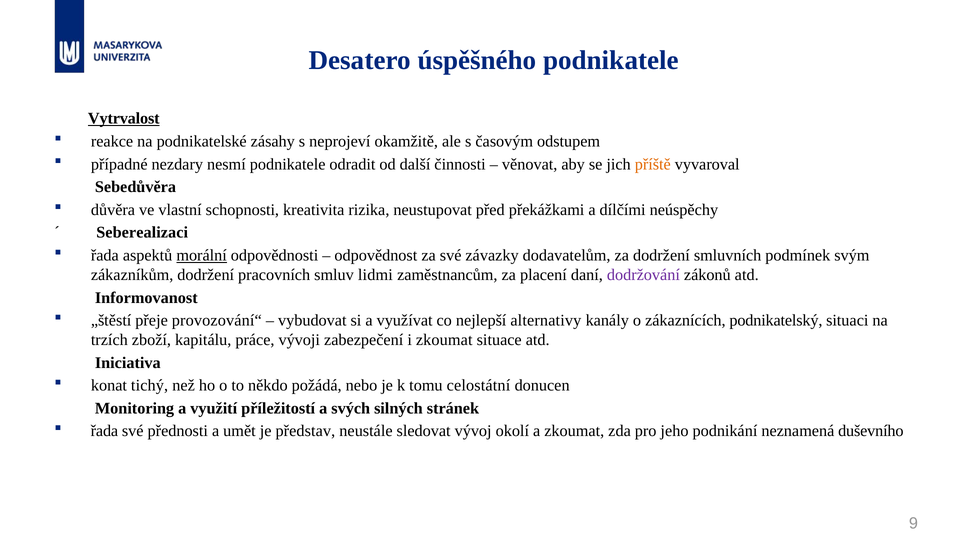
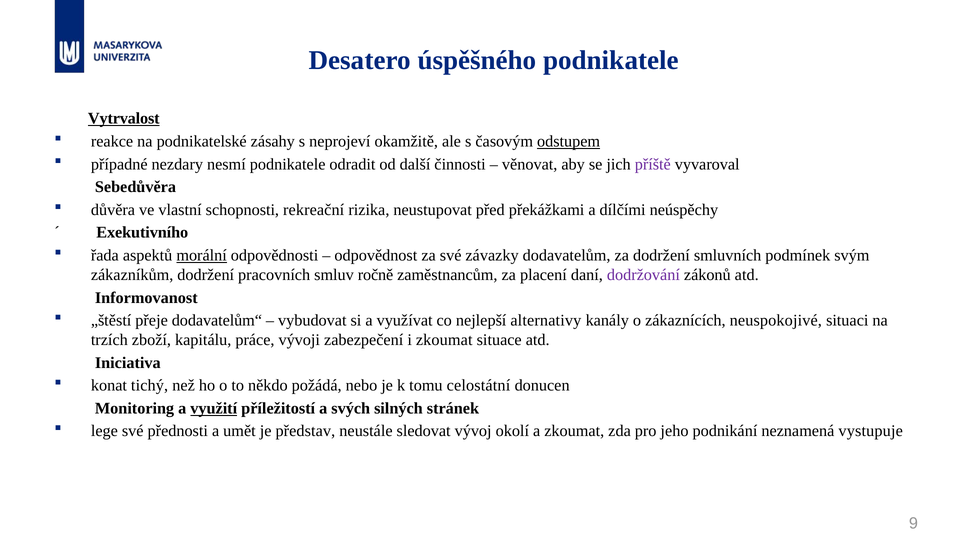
odstupem underline: none -> present (569, 141)
příště colour: orange -> purple (653, 164)
kreativita: kreativita -> rekreační (314, 210)
Seberealizaci: Seberealizaci -> Exekutivního (142, 232)
lidmi: lidmi -> ročně (376, 275)
provozování“: provozování“ -> dodavatelům“ (217, 320)
podnikatelský: podnikatelský -> neuspokojivé (776, 320)
využití underline: none -> present (214, 408)
řada: řada -> lege (104, 431)
duševního: duševního -> vystupuje (871, 431)
